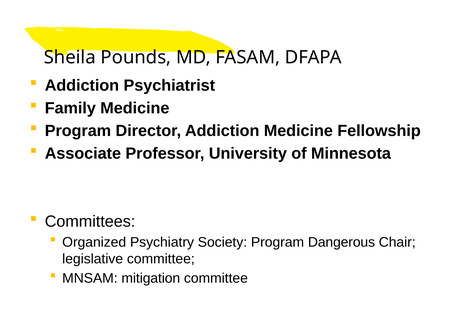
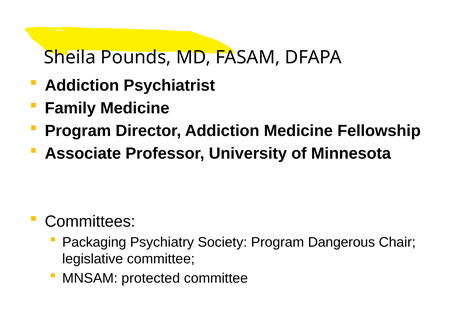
Organized: Organized -> Packaging (94, 242)
mitigation: mitigation -> protected (151, 278)
